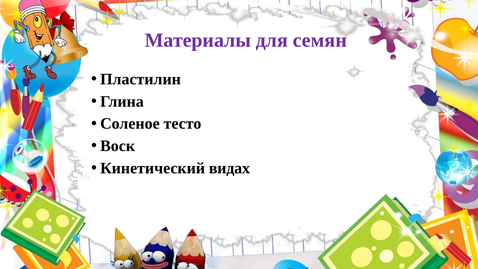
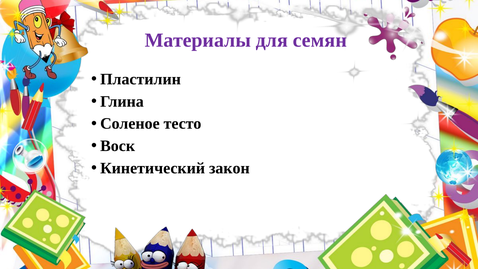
видах: видах -> закон (229, 168)
